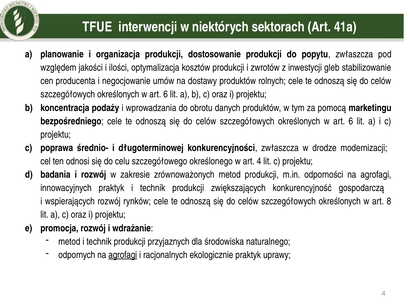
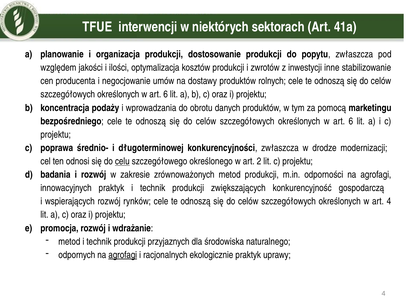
gleb: gleb -> inne (332, 68)
celu underline: none -> present (122, 161)
art 4: 4 -> 2 (259, 161)
art 8: 8 -> 4 (389, 201)
